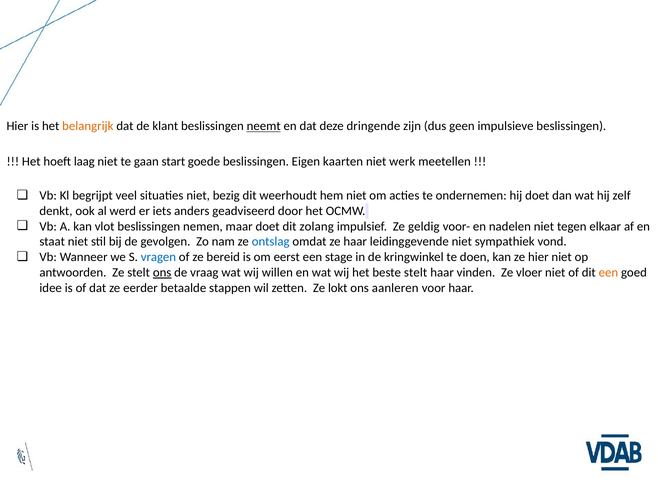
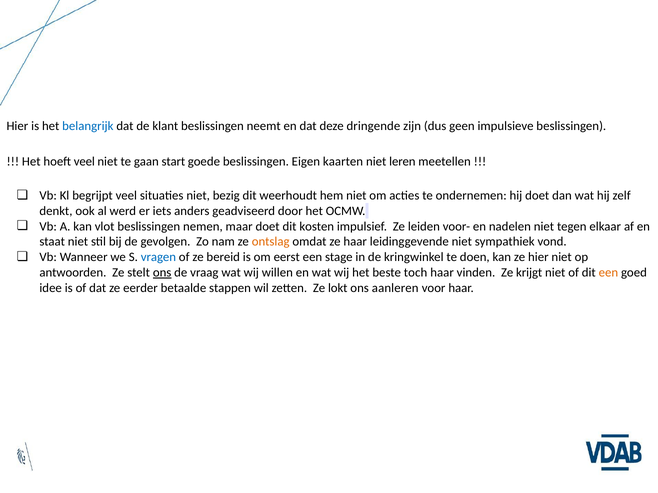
belangrijk colour: orange -> blue (88, 126)
neemt underline: present -> none (264, 126)
hoeft laag: laag -> veel (84, 162)
werk: werk -> leren (402, 162)
zolang: zolang -> kosten (317, 227)
geldig: geldig -> leiden (424, 227)
ontslag colour: blue -> orange (271, 242)
beste stelt: stelt -> toch (416, 273)
vloer: vloer -> krijgt (529, 273)
